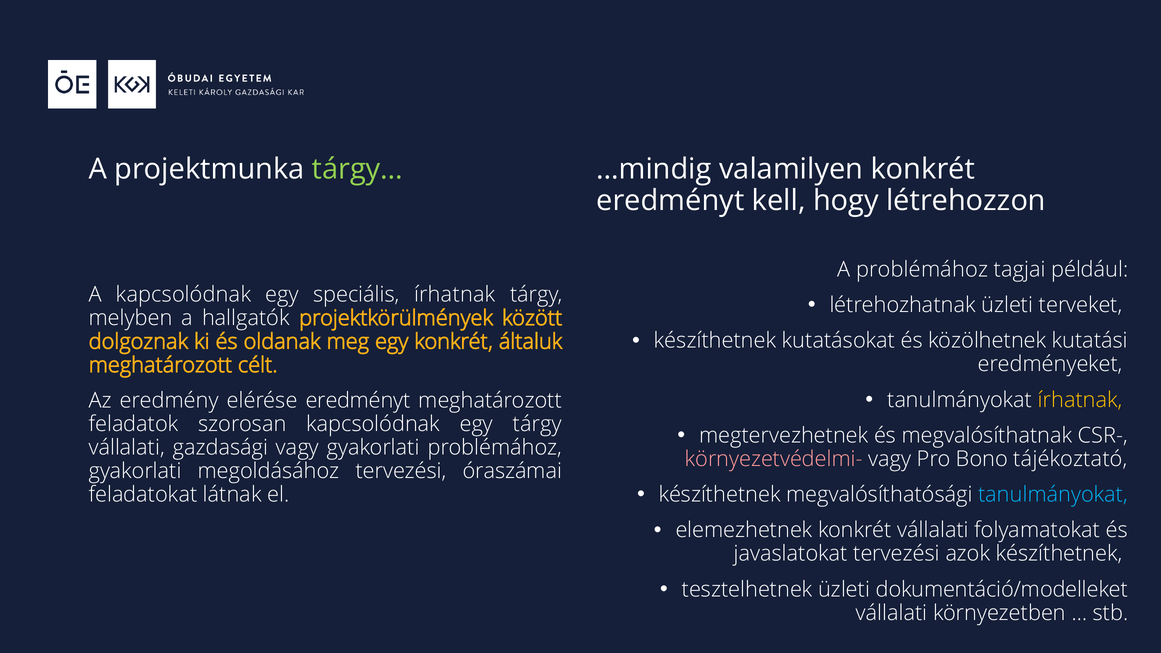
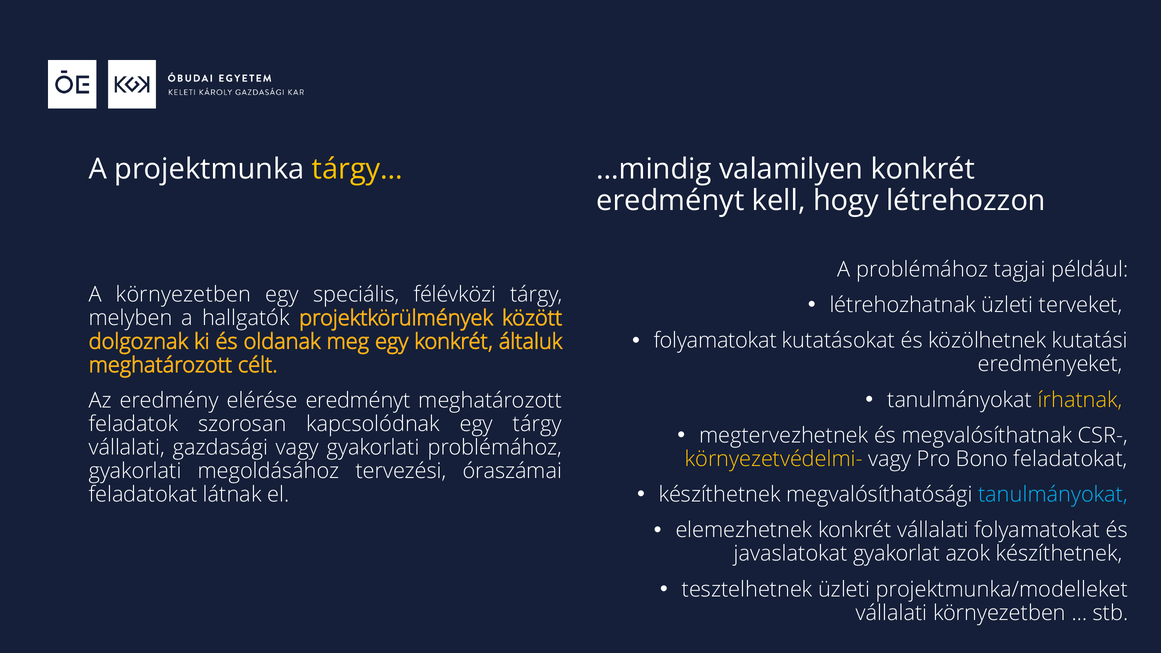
tárgy… colour: light green -> yellow (357, 169)
A kapcsolódnak: kapcsolódnak -> környezetben (183, 295)
speciális írhatnak: írhatnak -> félévközi (455, 295)
készíthetnek: készíthetnek -> folyamatokat (715, 341)
környezetvédelmi- colour: pink -> yellow (774, 459)
Bono tájékoztató: tájékoztató -> feladatokat (1071, 459)
javaslatokat tervezési: tervezési -> gyakorlat (897, 554)
dokumentáció/modelleket: dokumentáció/modelleket -> projektmunka/modelleket (1002, 589)
